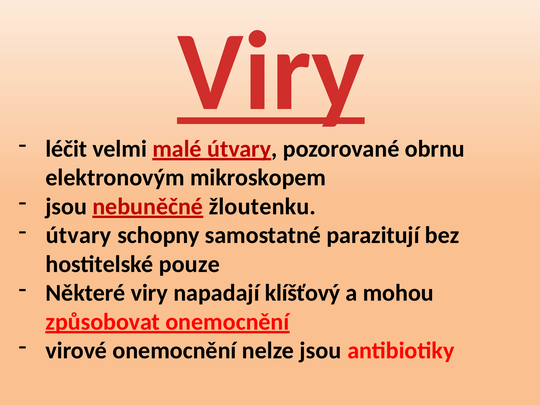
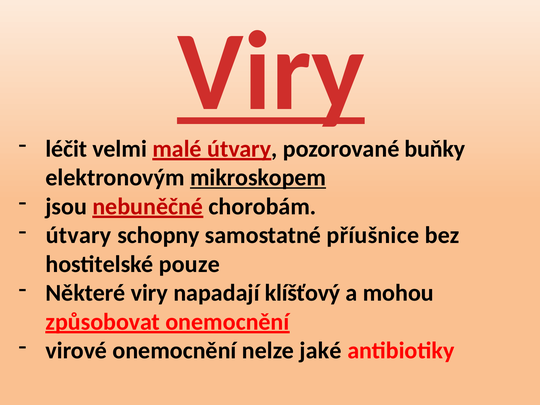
obrnu: obrnu -> buňky (435, 149)
mikroskopem underline: none -> present (258, 178)
žloutenku: žloutenku -> chorobám (262, 207)
parazitují: parazitují -> příušnice (373, 235)
nelze jsou: jsou -> jaké (320, 351)
